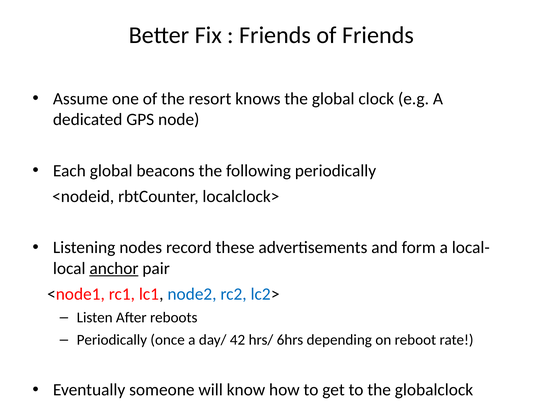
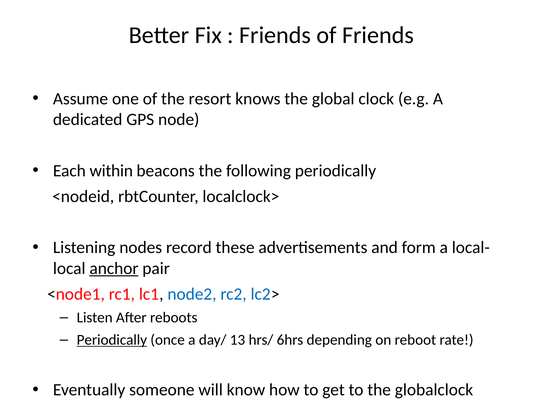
Each global: global -> within (111, 171)
Periodically underline: none -> present (112, 340)
42: 42 -> 13 (238, 340)
